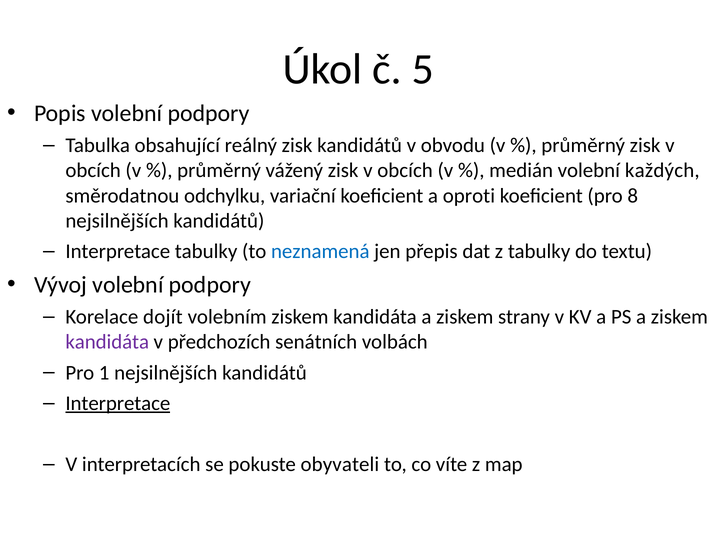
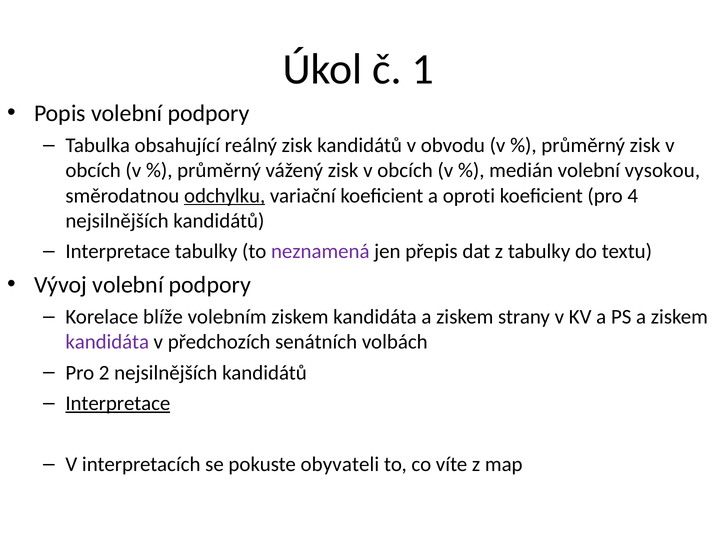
5: 5 -> 1 (423, 69)
každých: každých -> vysokou (662, 171)
odchylku underline: none -> present (225, 196)
8: 8 -> 4 (633, 196)
neznamená colour: blue -> purple (320, 252)
dojít: dojít -> blíže (163, 317)
1: 1 -> 2 (104, 373)
